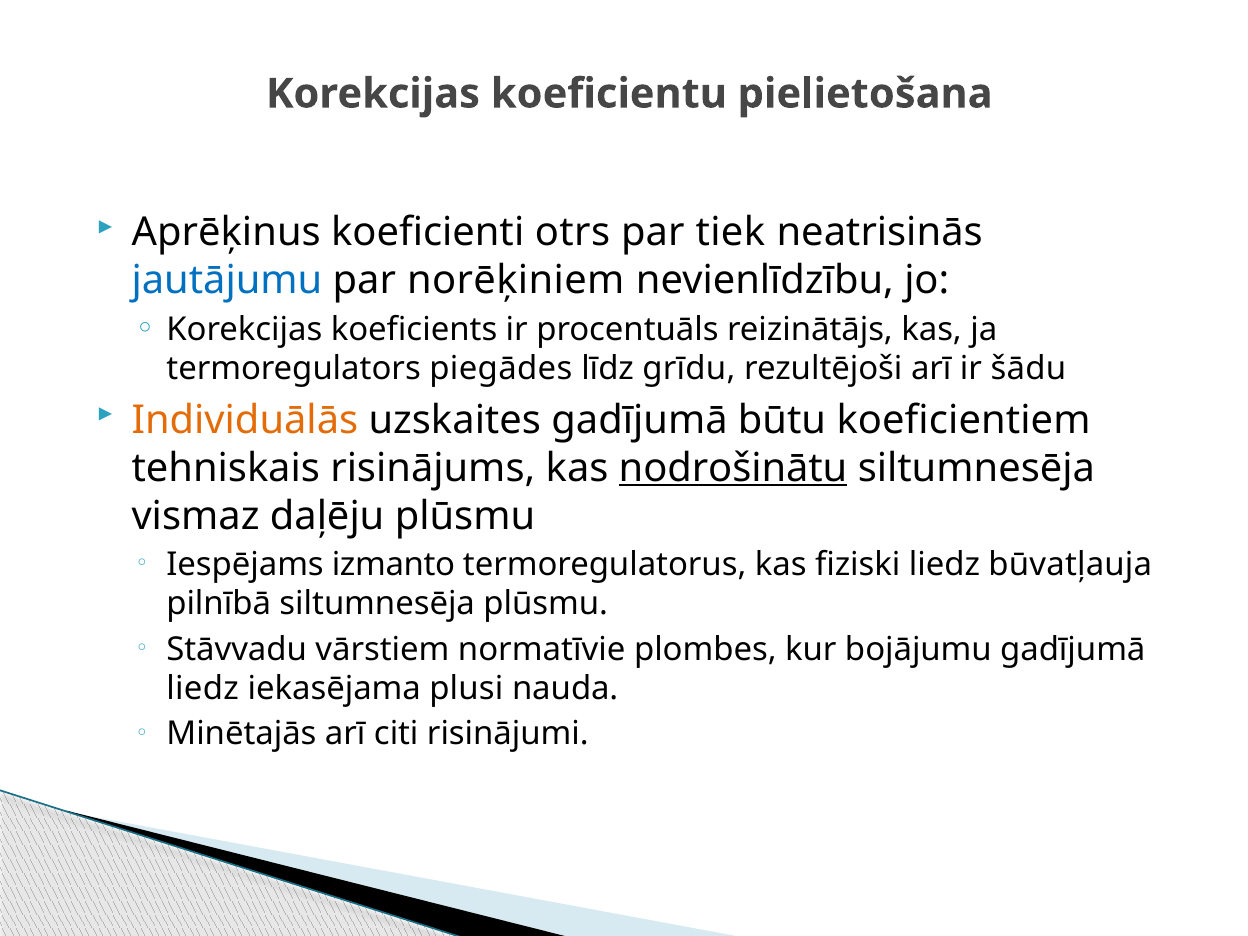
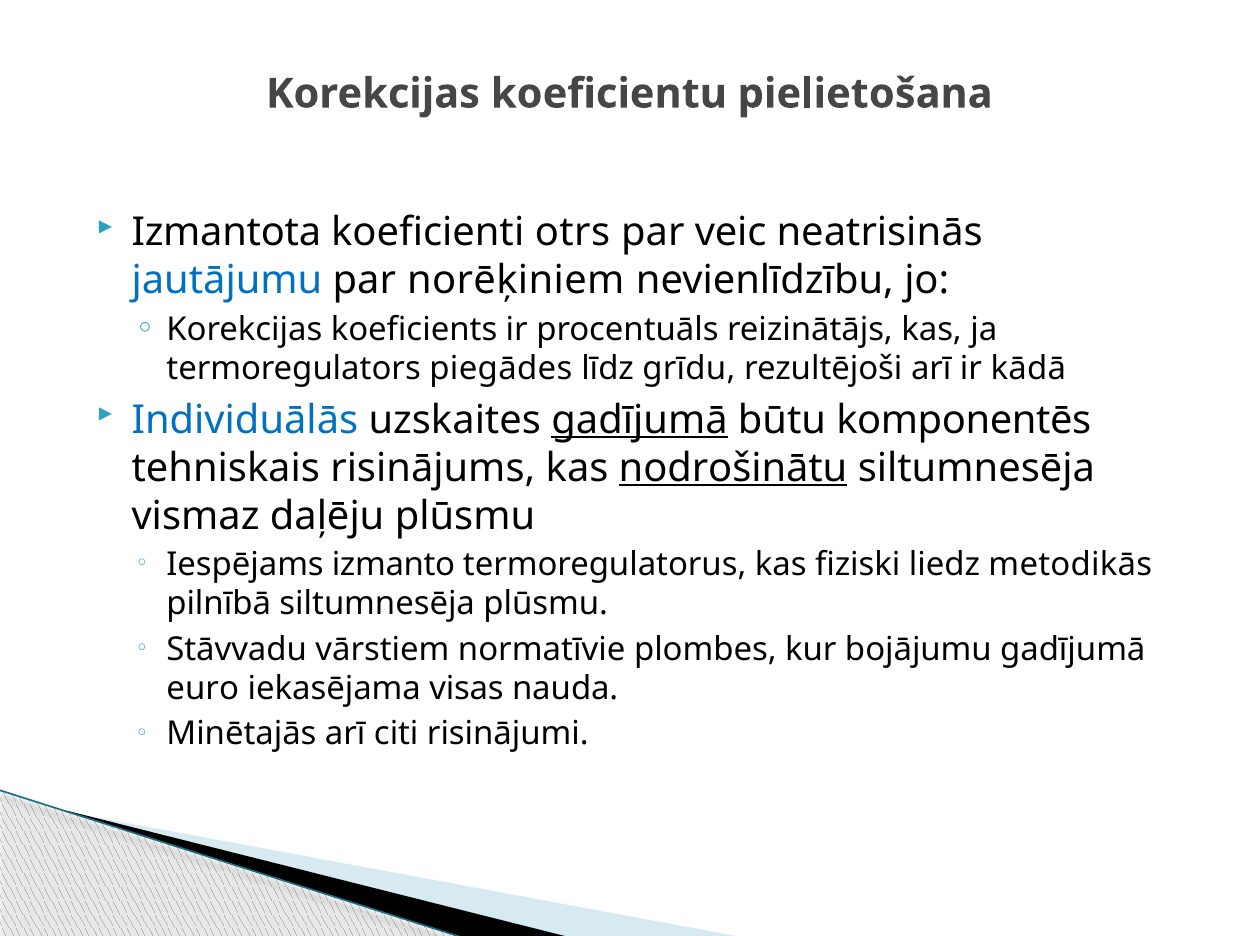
Aprēķinus: Aprēķinus -> Izmantota (226, 233)
tiek: tiek -> veic (731, 233)
šādu: šādu -> kādā (1028, 369)
Individuālās colour: orange -> blue (245, 420)
gadījumā underline: none -> present (640, 420)
koeficientiem: koeficientiem -> komponentēs (964, 420)
būvatļauja: būvatļauja -> metodikās (1070, 565)
liedz: liedz -> euro (203, 689)
plusi: plusi -> visas (467, 689)
